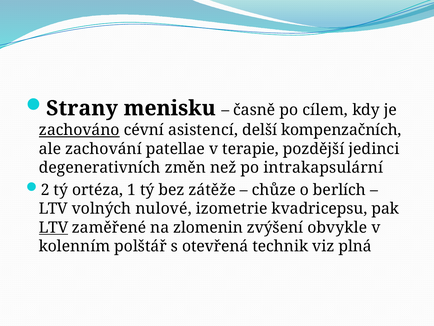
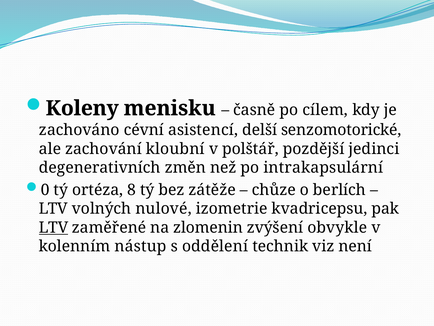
Strany: Strany -> Koleny (82, 108)
zachováno underline: present -> none (79, 130)
kompenzačních: kompenzačních -> senzomotorické (341, 130)
patellae: patellae -> kloubní (175, 149)
terapie: terapie -> polštář (250, 149)
2: 2 -> 0 (45, 190)
1: 1 -> 8 (132, 190)
polštář: polštář -> nástup (140, 246)
otevřená: otevřená -> oddělení (215, 246)
plná: plná -> není (355, 246)
